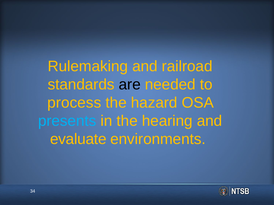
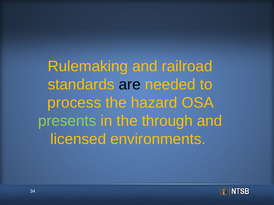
presents colour: light blue -> light green (67, 121)
hearing: hearing -> through (167, 121)
evaluate: evaluate -> licensed (78, 139)
